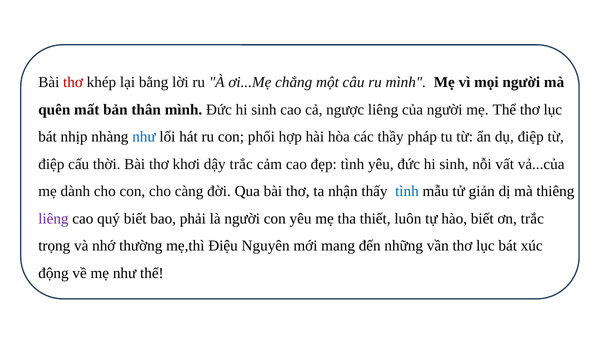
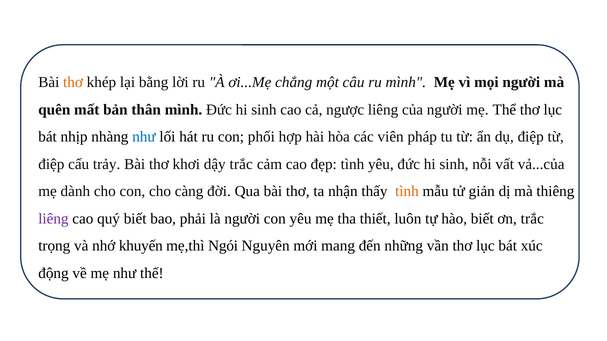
thơ colour: red -> orange (73, 82)
thầy: thầy -> viên (391, 137)
thời: thời -> trảy (107, 164)
tình colour: blue -> orange (407, 192)
thường: thường -> khuyến (141, 246)
Điệu: Điệu -> Ngói (223, 246)
